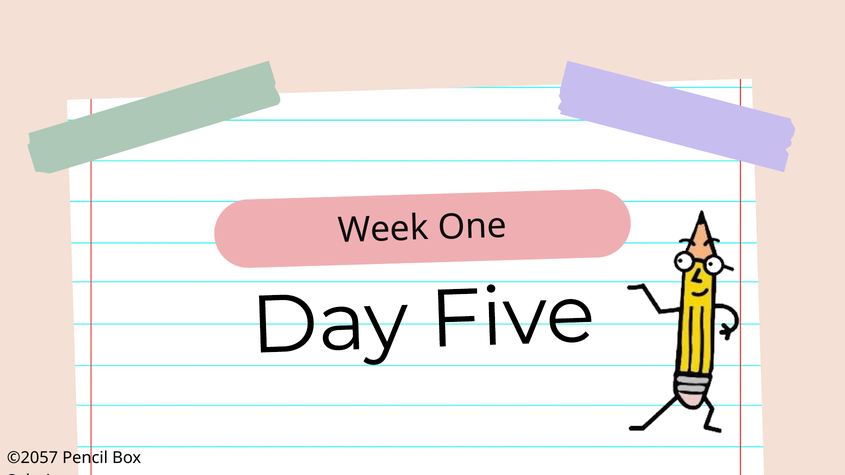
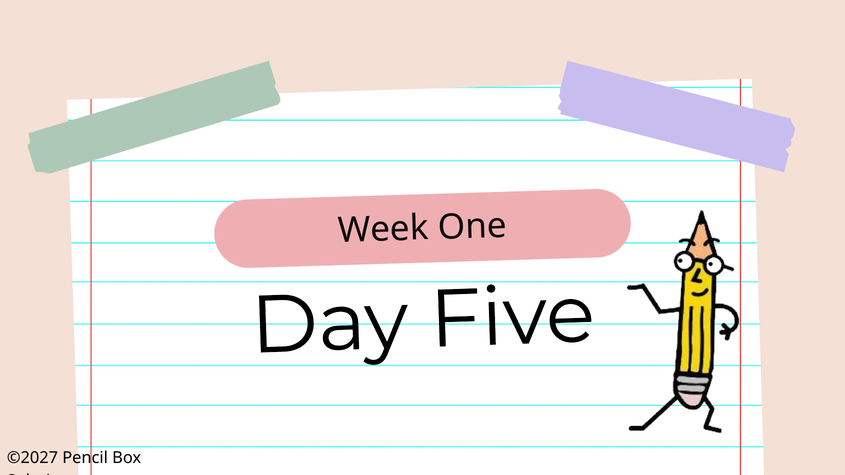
©2057: ©2057 -> ©2027 (32, 458)
